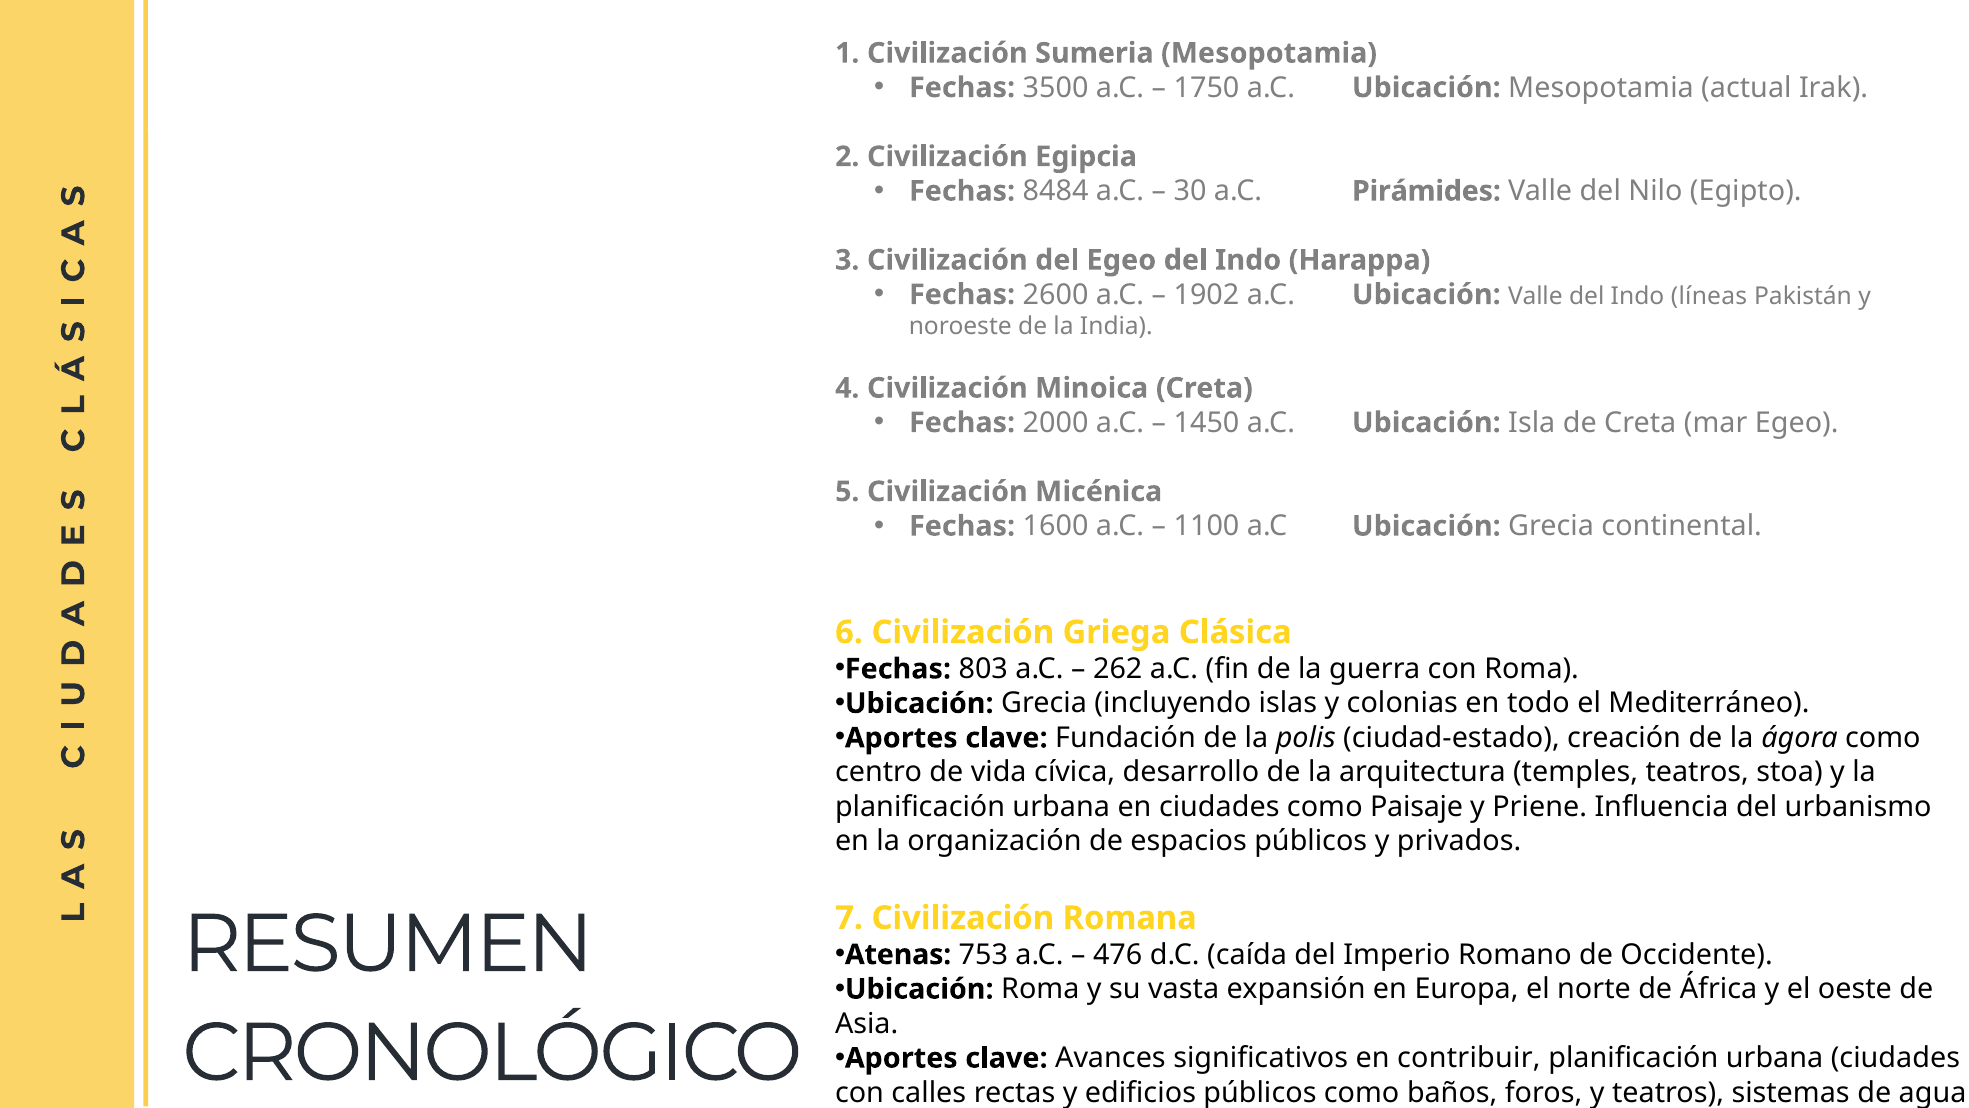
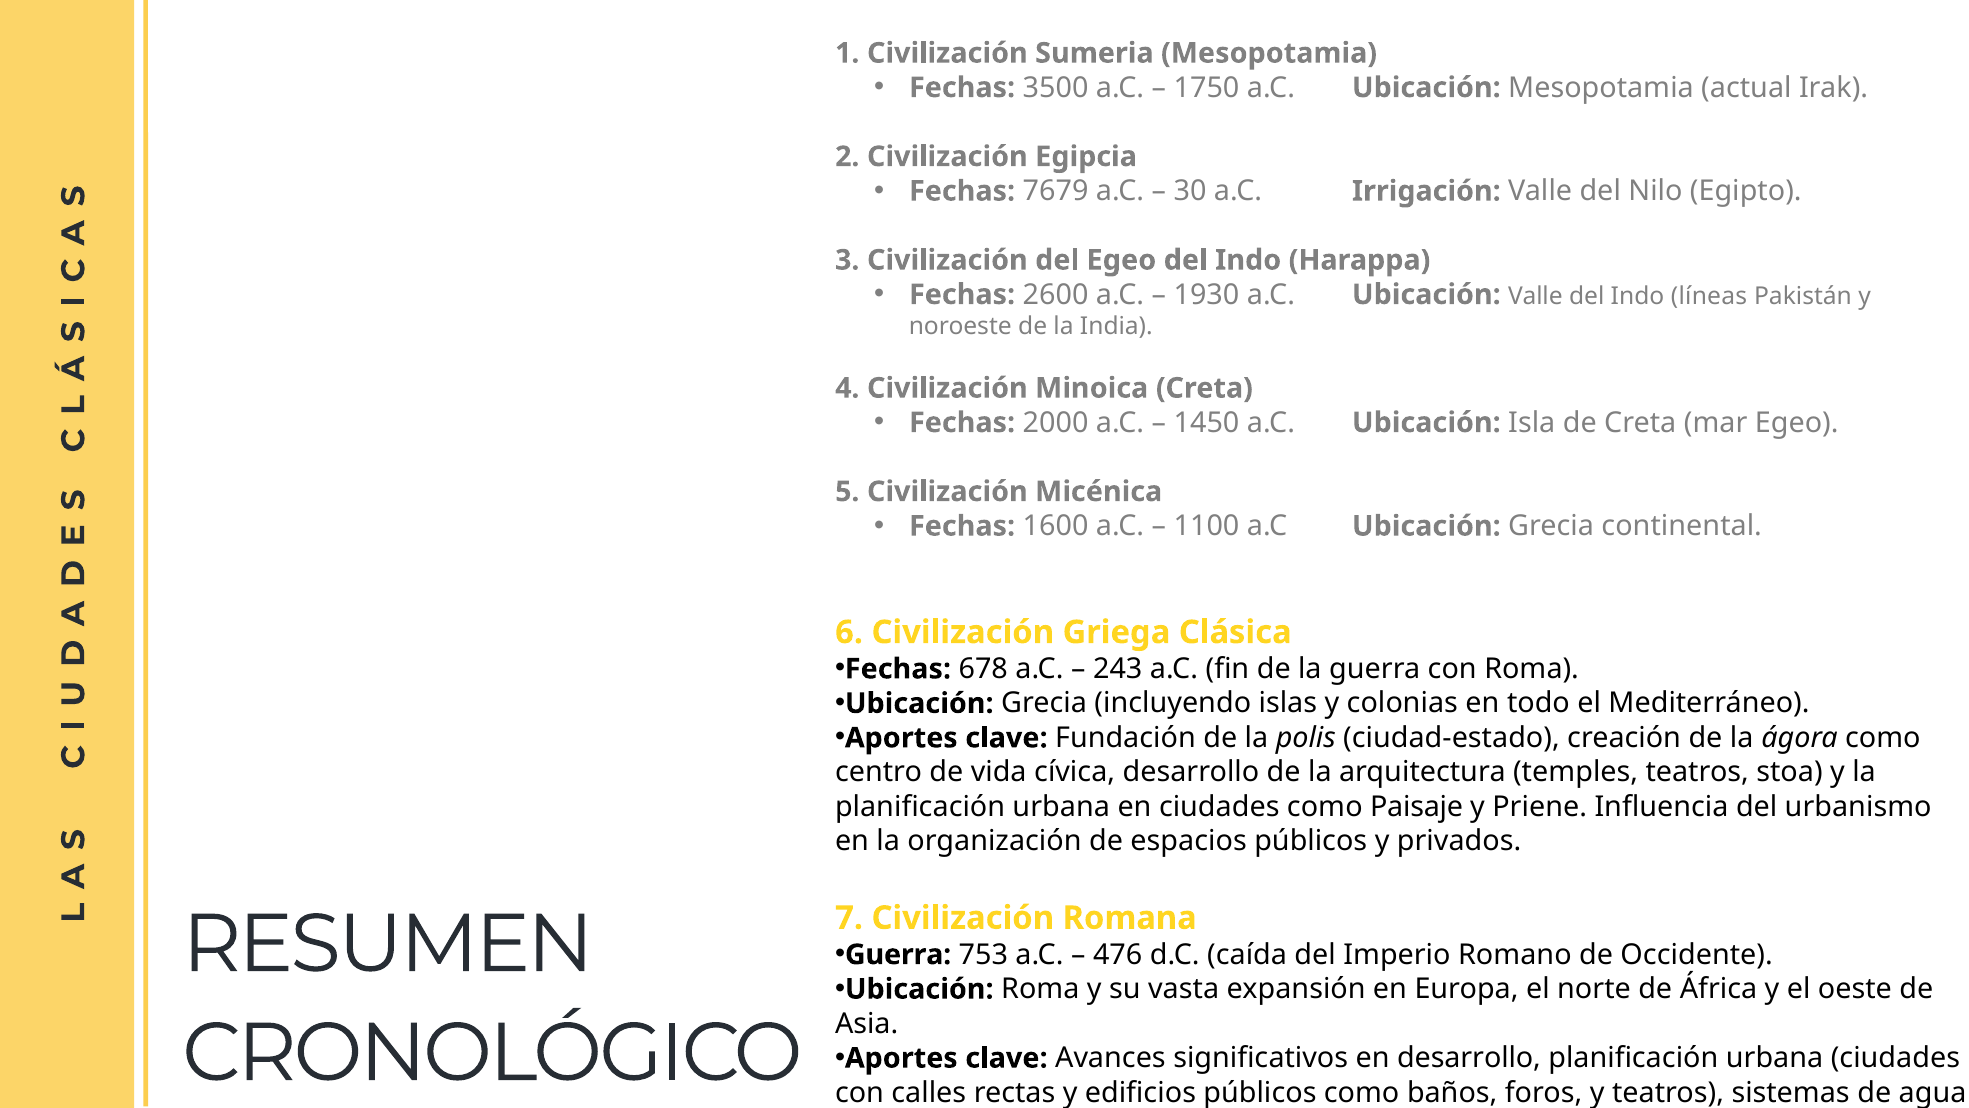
8484: 8484 -> 7679 (1056, 191)
Pirámides: Pirámides -> Irrigación (1426, 191)
1902: 1902 -> 1930 (1206, 294)
803: 803 -> 678 (983, 669)
262: 262 -> 243 (1118, 669)
Atenas: Atenas -> Guerra (898, 954)
en contribuir: contribuir -> desarrollo (1469, 1058)
